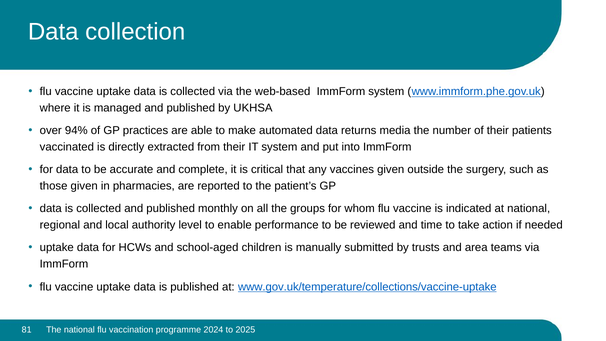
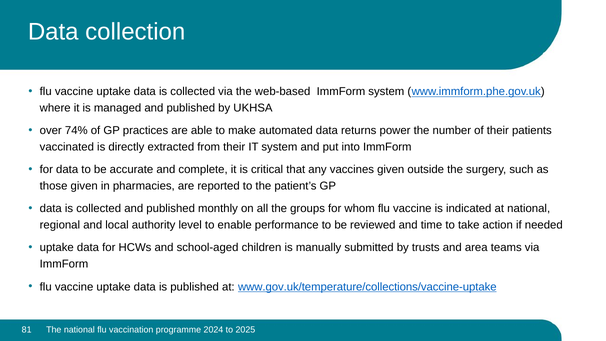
94%: 94% -> 74% (76, 131)
media: media -> power (395, 131)
